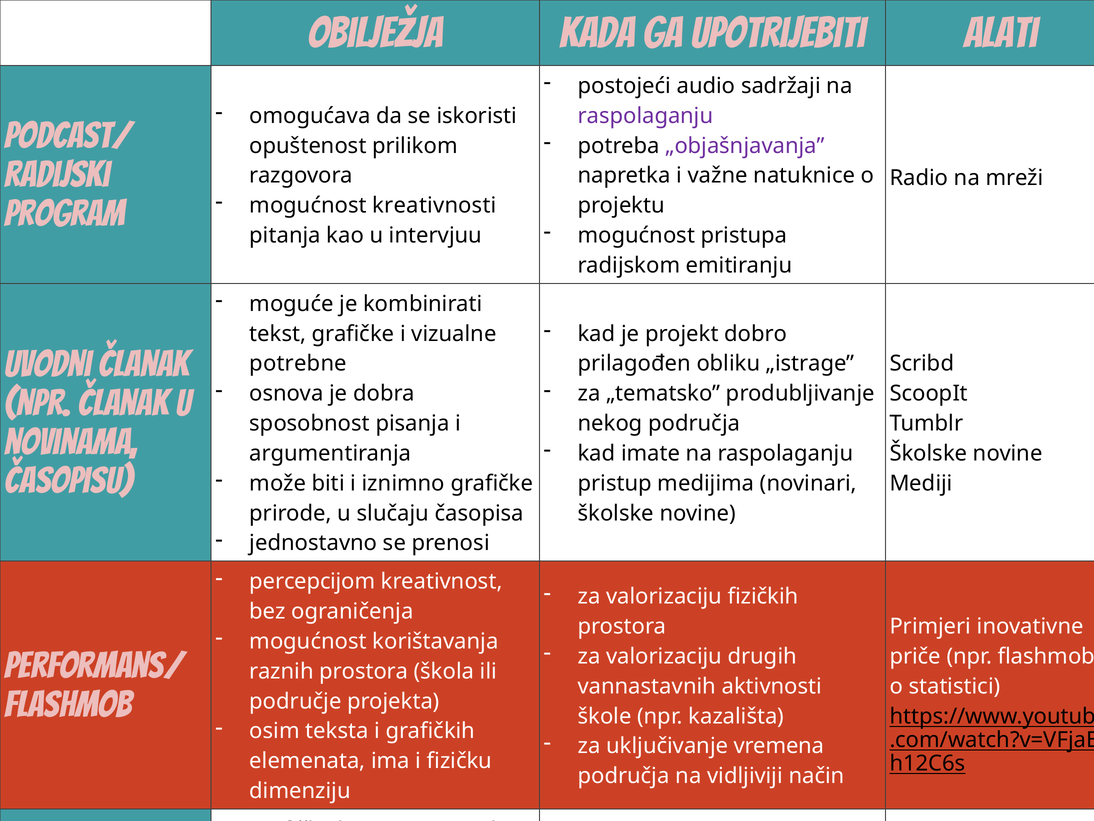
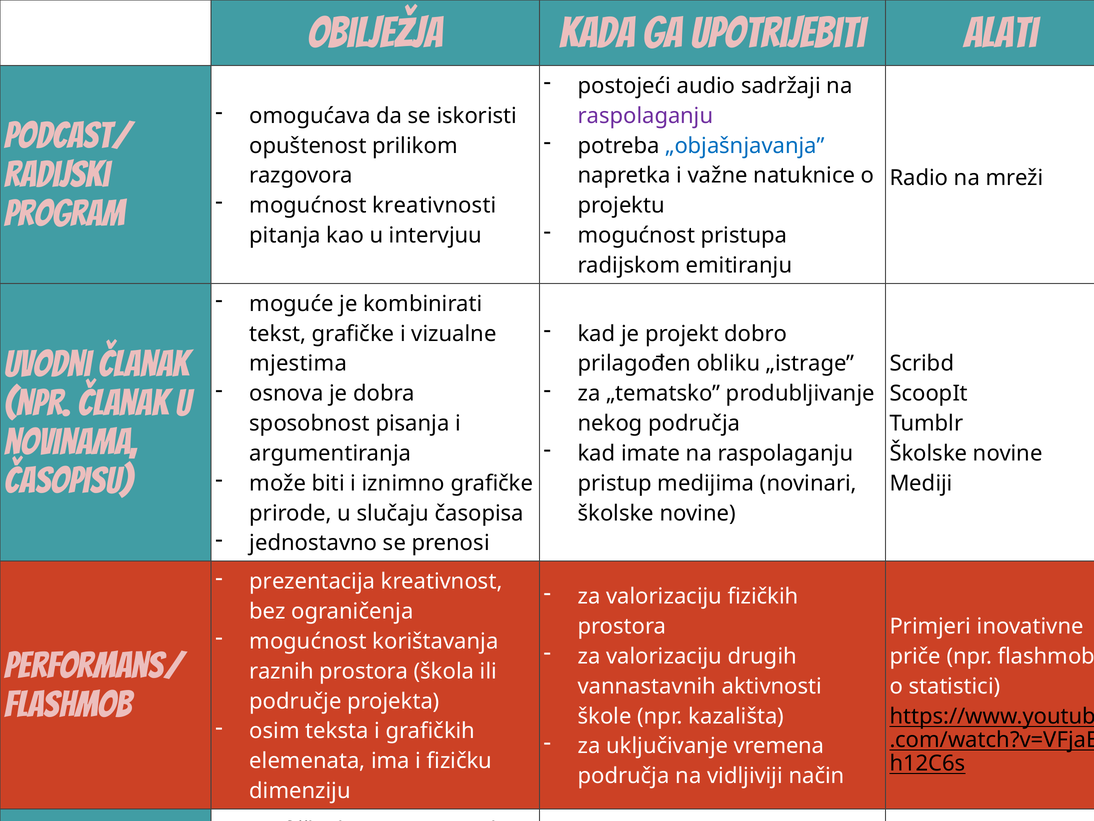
„objašnjavanja colour: purple -> blue (745, 146)
potrebne: potrebne -> mjestima (298, 363)
percepcijom: percepcijom -> prezentacija (312, 581)
